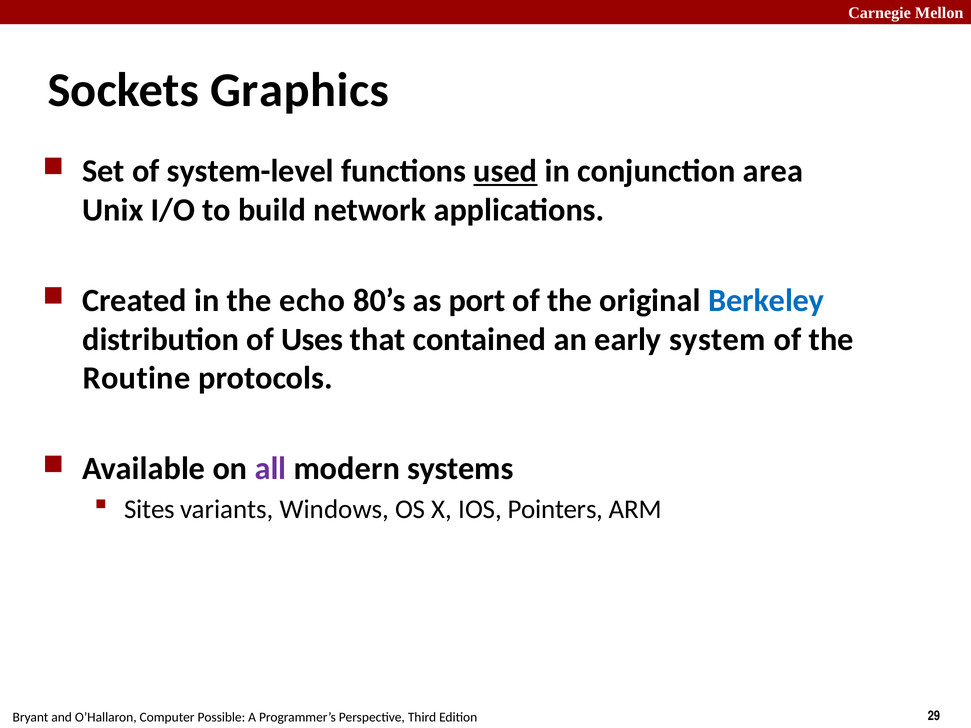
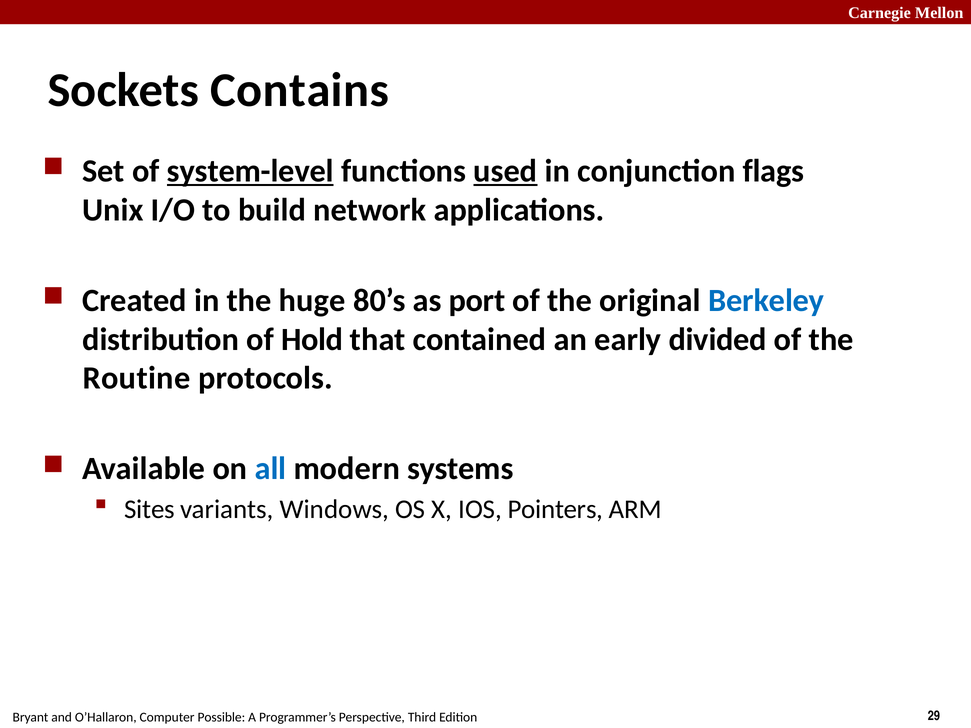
Graphics: Graphics -> Contains (300, 90)
system-level underline: none -> present (250, 171)
area: area -> flags (773, 171)
echo: echo -> huge (312, 301)
Uses: Uses -> Hold (312, 339)
system: system -> divided (718, 339)
all colour: purple -> blue (270, 469)
